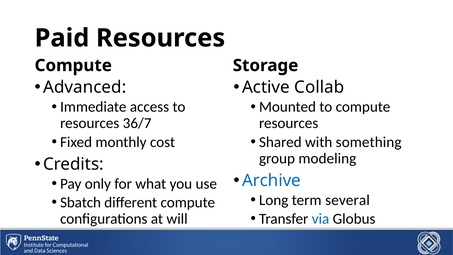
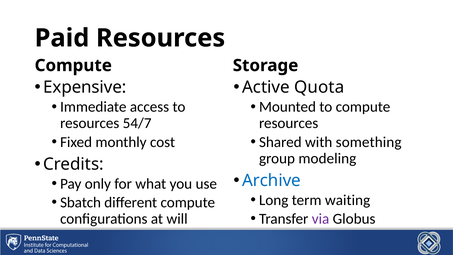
Advanced: Advanced -> Expensive (85, 87)
Collab: Collab -> Quota (319, 87)
36/7: 36/7 -> 54/7 (137, 123)
several: several -> waiting (348, 200)
via colour: blue -> purple (321, 219)
